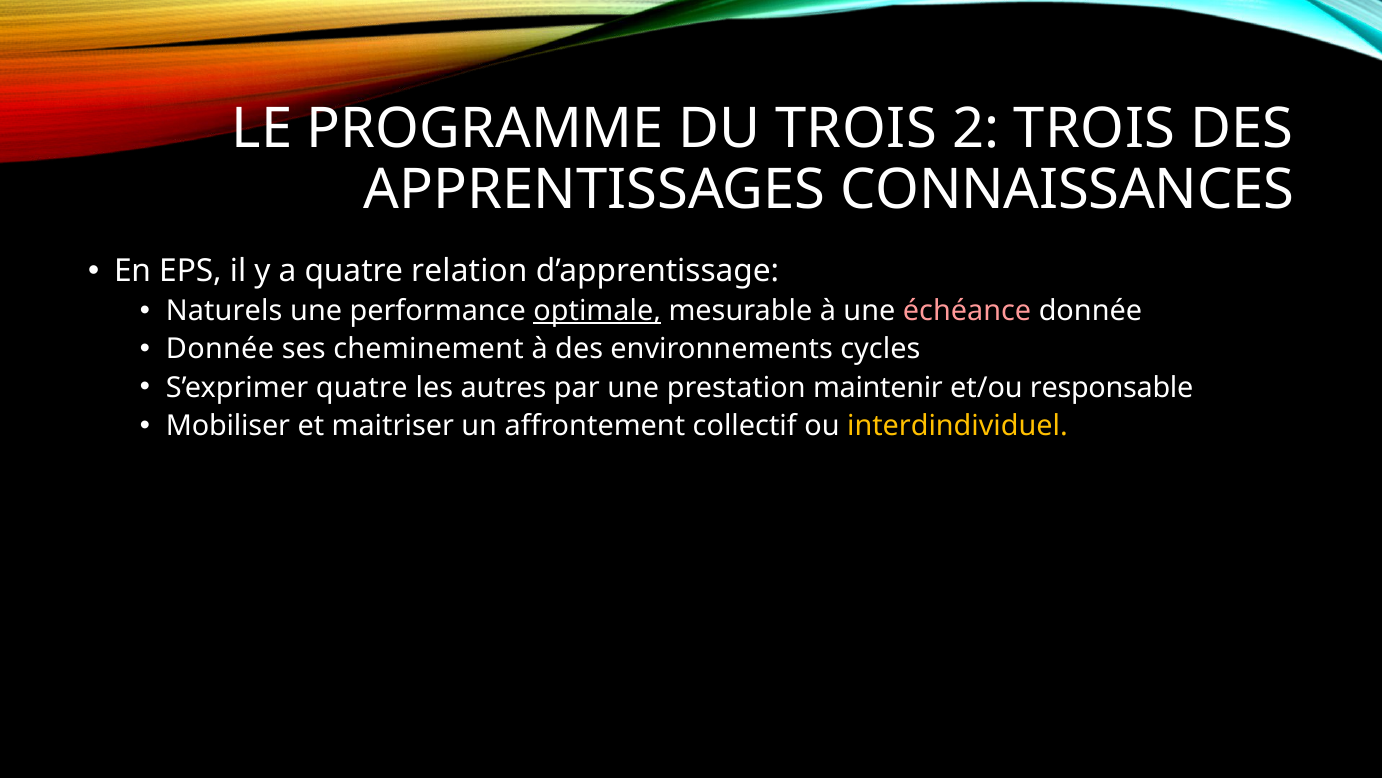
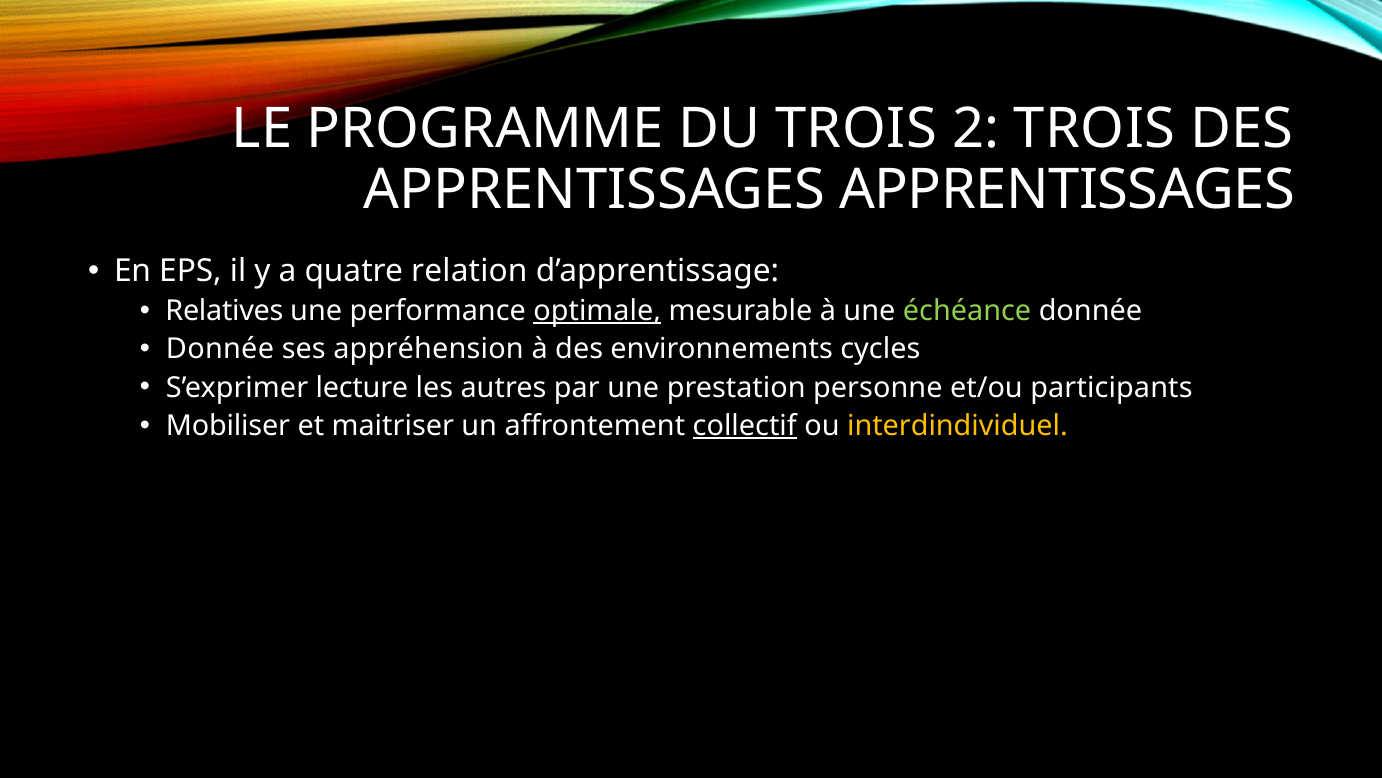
APPRENTISSAGES CONNAISSANCES: CONNAISSANCES -> APPRENTISSAGES (1067, 190)
Naturels: Naturels -> Relatives (224, 311)
échéance colour: pink -> light green (967, 311)
cheminement: cheminement -> appréhension (429, 349)
S’exprimer quatre: quatre -> lecture (362, 387)
maintenir: maintenir -> personne (878, 387)
responsable: responsable -> participants (1111, 387)
collectif underline: none -> present (745, 426)
